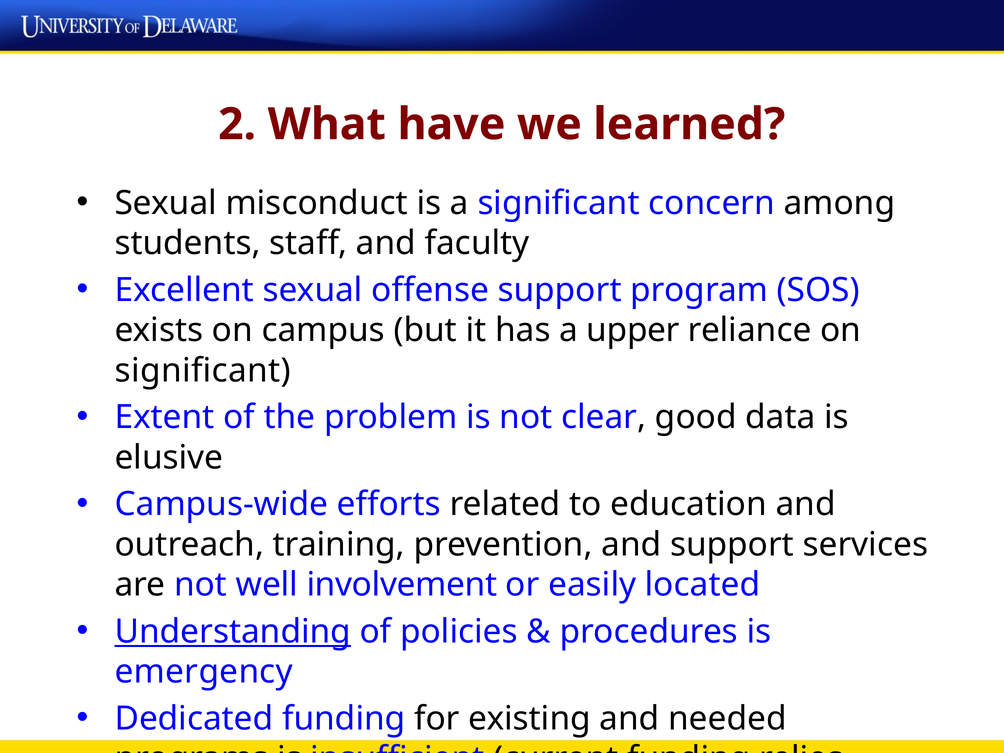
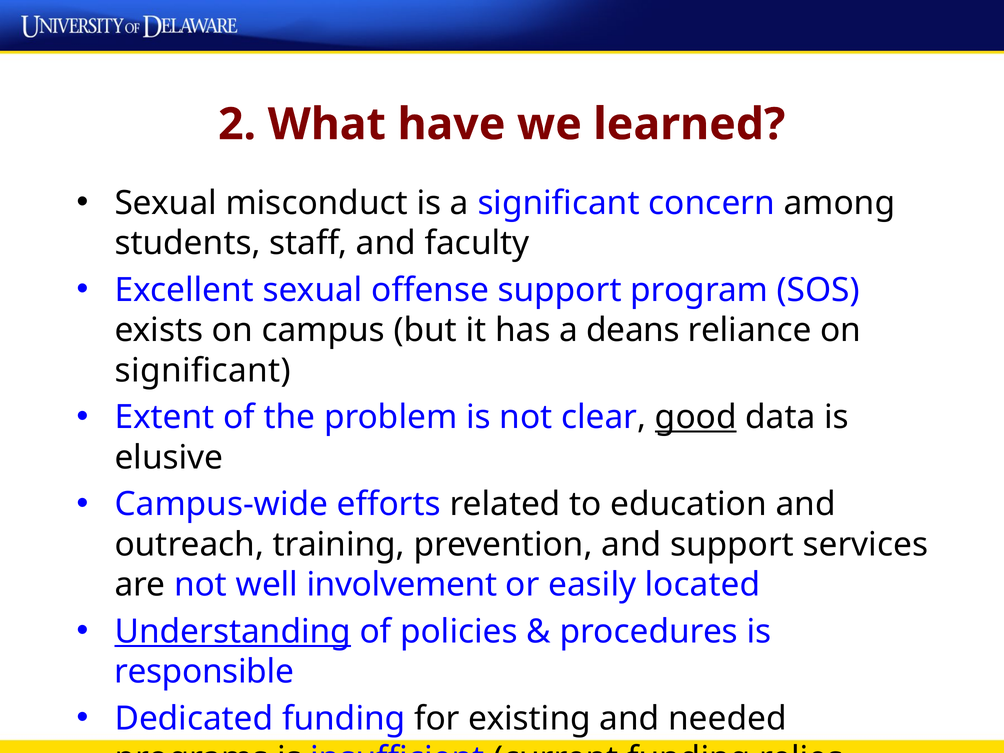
upper: upper -> deans (633, 330)
good underline: none -> present (696, 417)
emergency: emergency -> responsible (204, 672)
